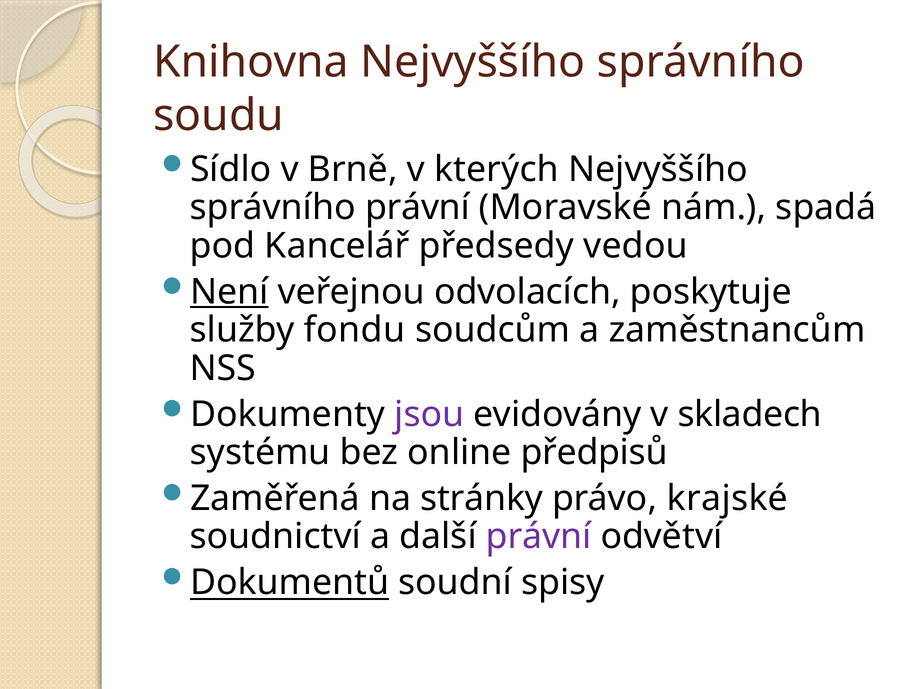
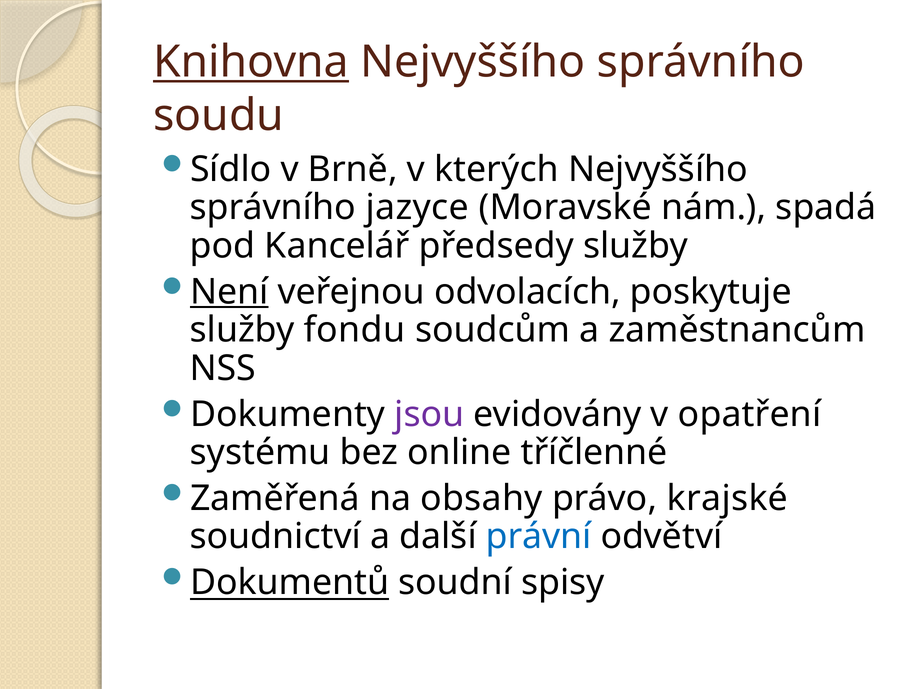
Knihovna underline: none -> present (251, 62)
správního právní: právní -> jazyce (417, 207)
předsedy vedou: vedou -> služby (636, 246)
skladech: skladech -> opatření (750, 414)
předpisů: předpisů -> tříčlenné (594, 452)
stránky: stránky -> obsahy (482, 498)
právní colour: purple -> blue (539, 536)
